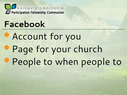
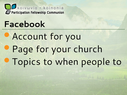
People: People -> Topics (26, 62)
